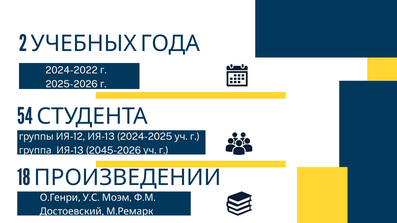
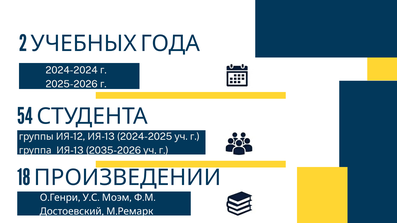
2024-2022: 2024-2022 -> 2024-2024 (72, 70)
2045-2026: 2045-2026 -> 2035-2026 (113, 151)
